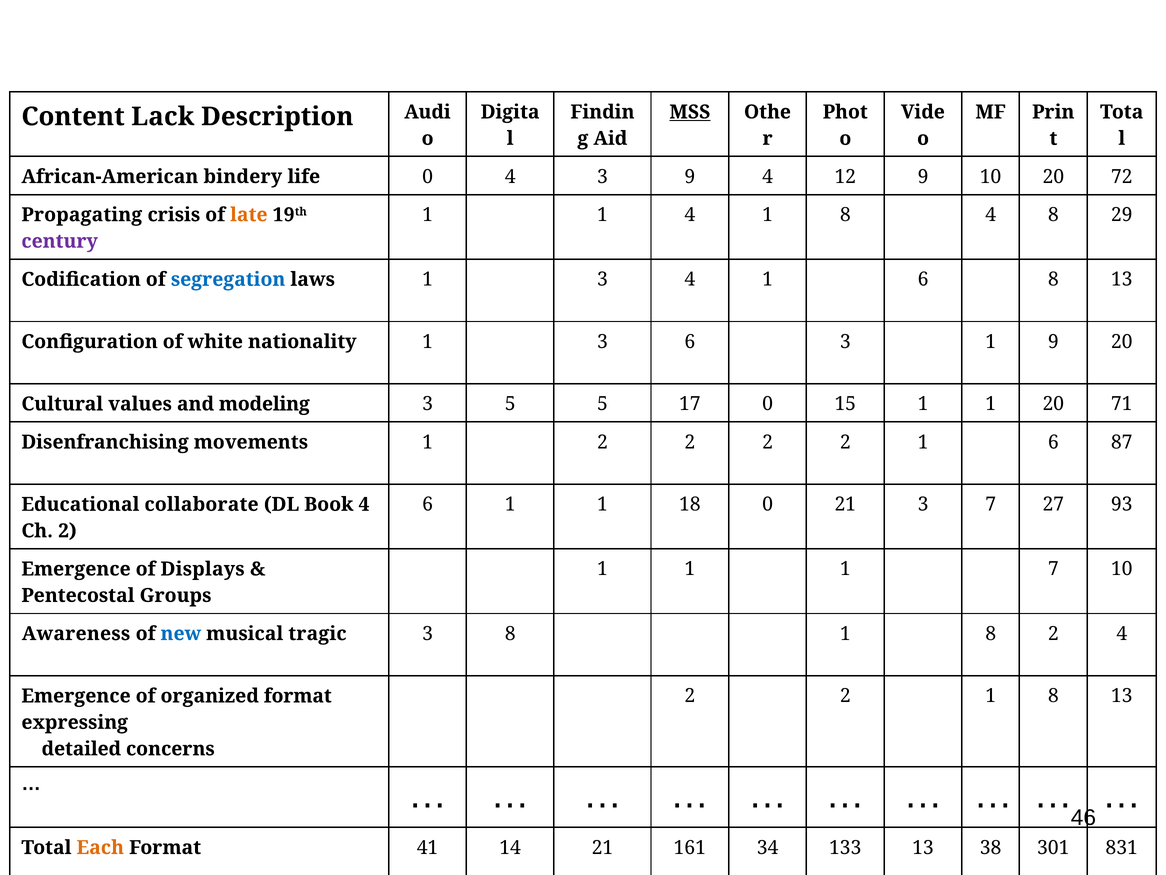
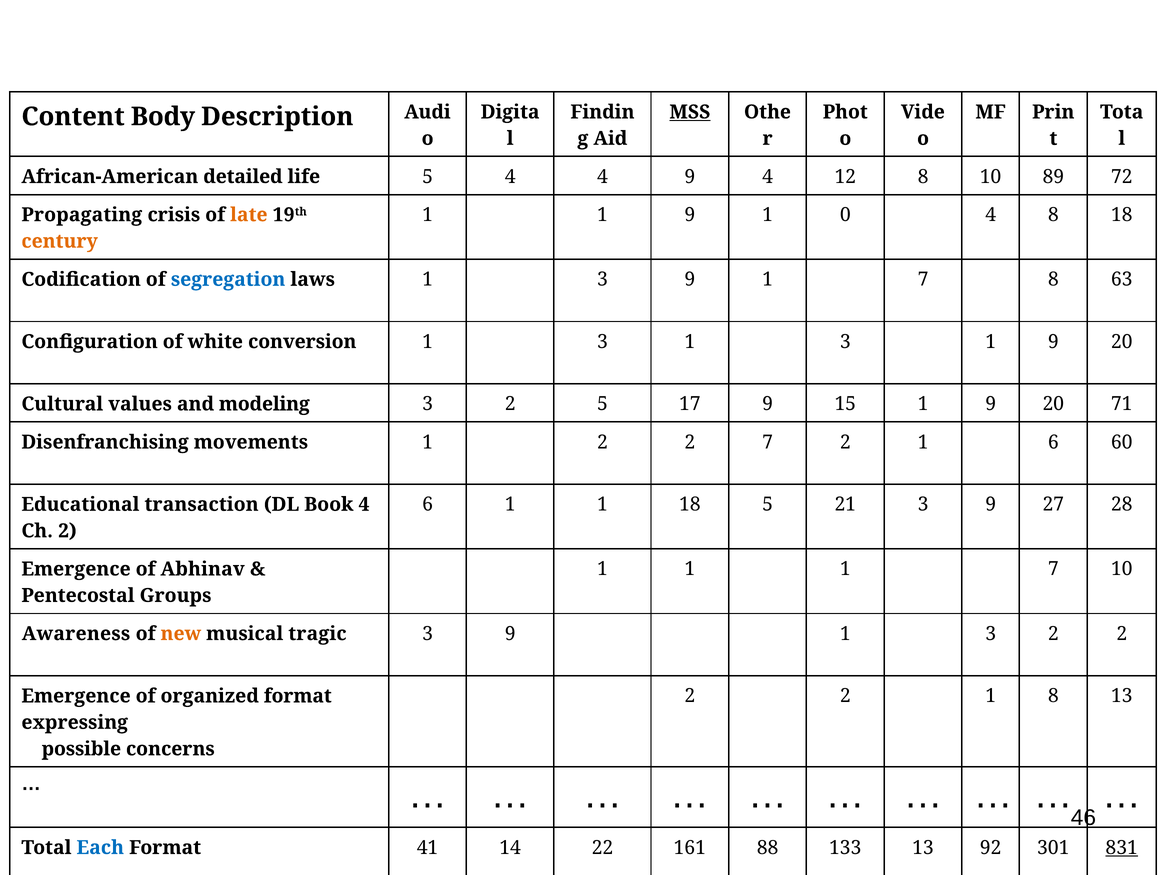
Lack: Lack -> Body (163, 117)
bindery: bindery -> detailed (243, 177)
life 0: 0 -> 5 (428, 177)
4 3: 3 -> 4 (603, 177)
12 9: 9 -> 8 (923, 177)
10 20: 20 -> 89 (1053, 177)
1 1 4: 4 -> 9 (690, 215)
8: 8 -> 0 (845, 215)
8 29: 29 -> 18 (1122, 215)
century colour: purple -> orange (60, 241)
1 3 4: 4 -> 9 (690, 279)
6: 6 -> 7 (923, 279)
13: 13 -> 63 (1122, 279)
nationality: nationality -> conversion (302, 342)
6: 6 -> 1 (690, 342)
5: 5 -> 2 (510, 404)
17 0: 0 -> 9 (768, 404)
15 1 1: 1 -> 9 (991, 404)
1 2 2 2: 2 -> 7 (768, 442)
87: 87 -> 60 (1122, 442)
collaborate: collaborate -> transaction (202, 504)
18 0: 0 -> 5 (768, 504)
21 3 7: 7 -> 9 (991, 504)
93: 93 -> 28 (1122, 504)
Displays: Displays -> Abhinav (203, 569)
new colour: blue -> orange (181, 633)
8: 8 -> 9 (510, 633)
8: 8 -> 3 (991, 633)
4: 4 -> 2 (1122, 633)
detailed: detailed -> possible (81, 748)
Each colour: orange -> blue (100, 847)
14 21: 21 -> 22 (602, 847)
34: 34 -> 88 (768, 847)
38: 38 -> 92 (991, 847)
831 underline: none -> present (1122, 847)
